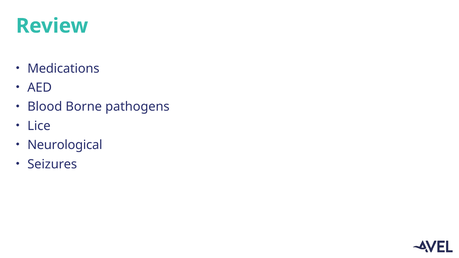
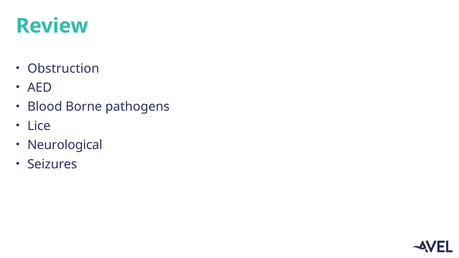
Medications: Medications -> Obstruction (63, 69)
